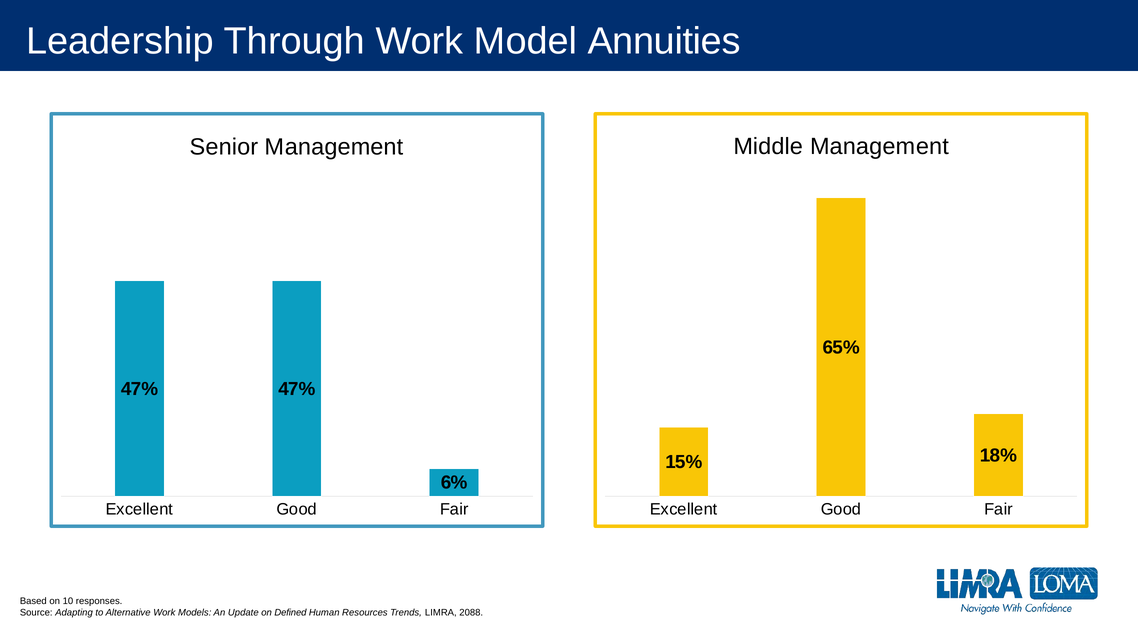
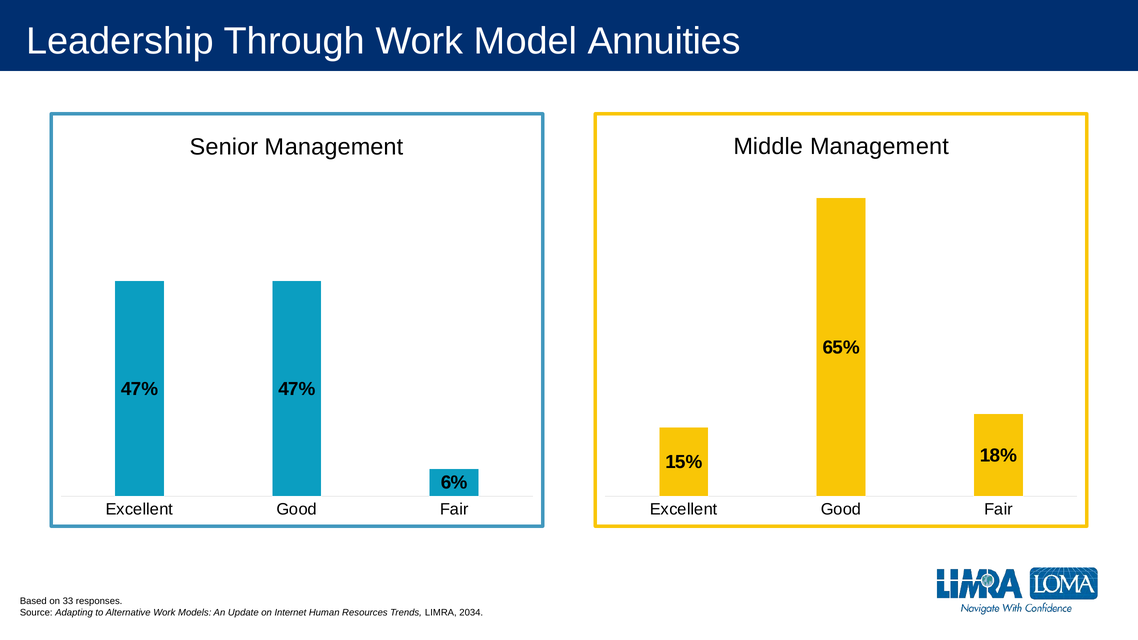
10: 10 -> 33 (68, 601)
Defined: Defined -> Internet (290, 613)
2088: 2088 -> 2034 (471, 613)
